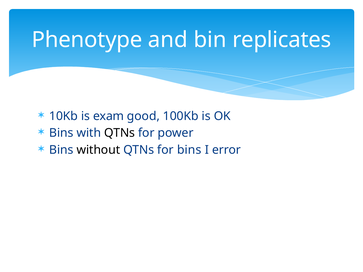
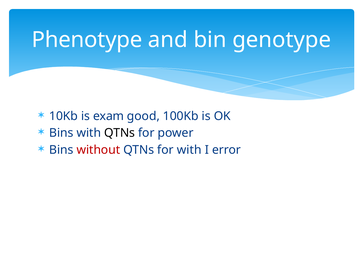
replicates: replicates -> genotype (282, 40)
without colour: black -> red (98, 150)
for bins: bins -> with (189, 150)
